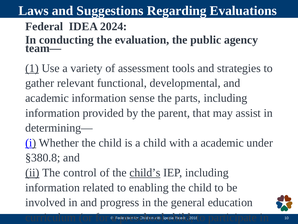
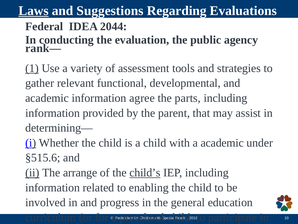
Laws underline: none -> present (34, 11)
2024: 2024 -> 2044 (114, 27)
team—: team— -> rank— (43, 48)
sense: sense -> agree (142, 98)
§380.8: §380.8 -> §515.6 (43, 157)
control: control -> arrange (80, 172)
